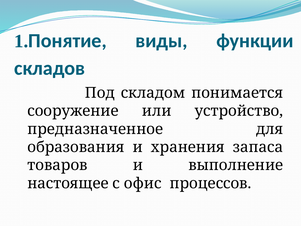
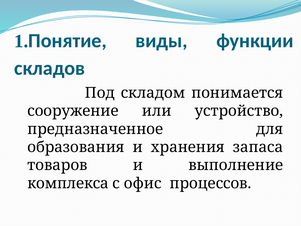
настоящее: настоящее -> комплекса (68, 183)
